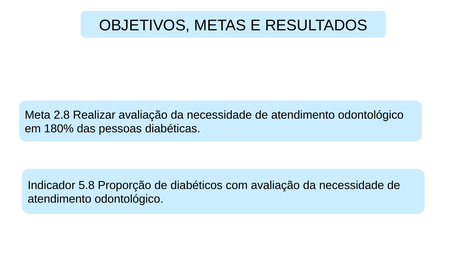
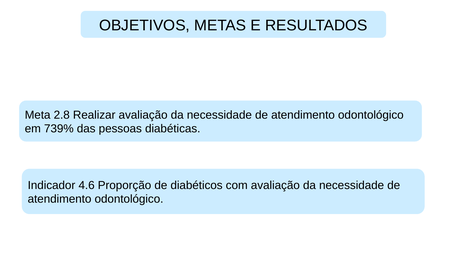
180%: 180% -> 739% (59, 129)
5.8: 5.8 -> 4.6 (87, 186)
